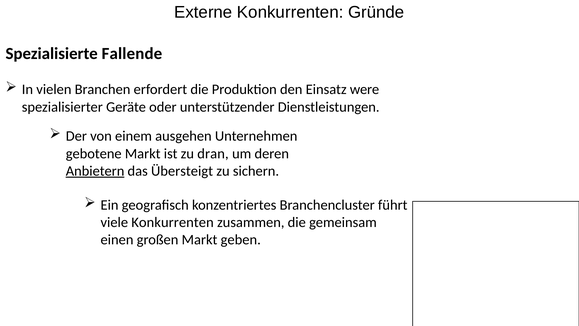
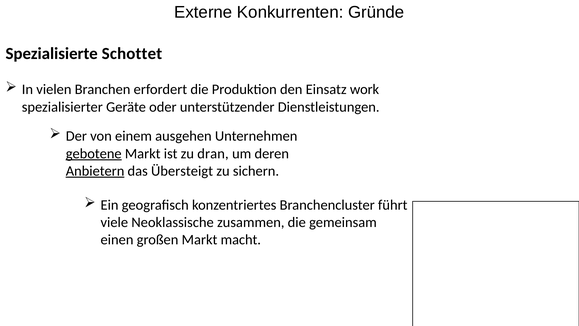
Fallende: Fallende -> Schottet (132, 53)
were: were -> work (365, 89)
gebotene underline: none -> present (94, 153)
viele Konkurrenten: Konkurrenten -> Neoklassische (173, 222)
geben: geben -> macht (241, 239)
